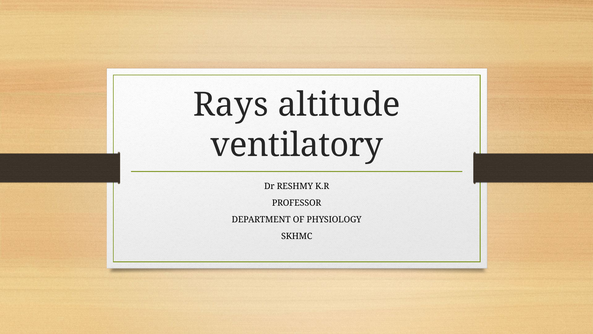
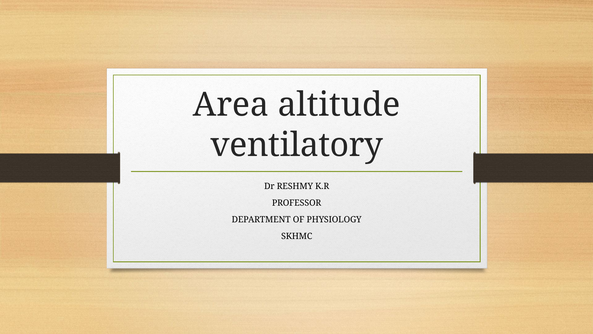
Rays: Rays -> Area (231, 105)
